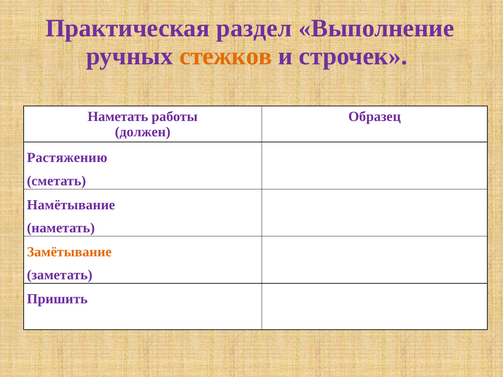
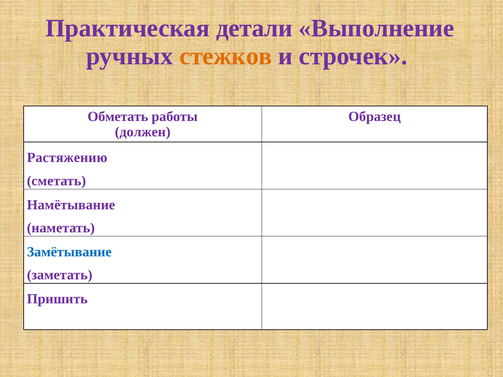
раздел: раздел -> детали (254, 28)
Наметать: Наметать -> Обметать (118, 117)
Замётывание colour: orange -> blue (69, 252)
